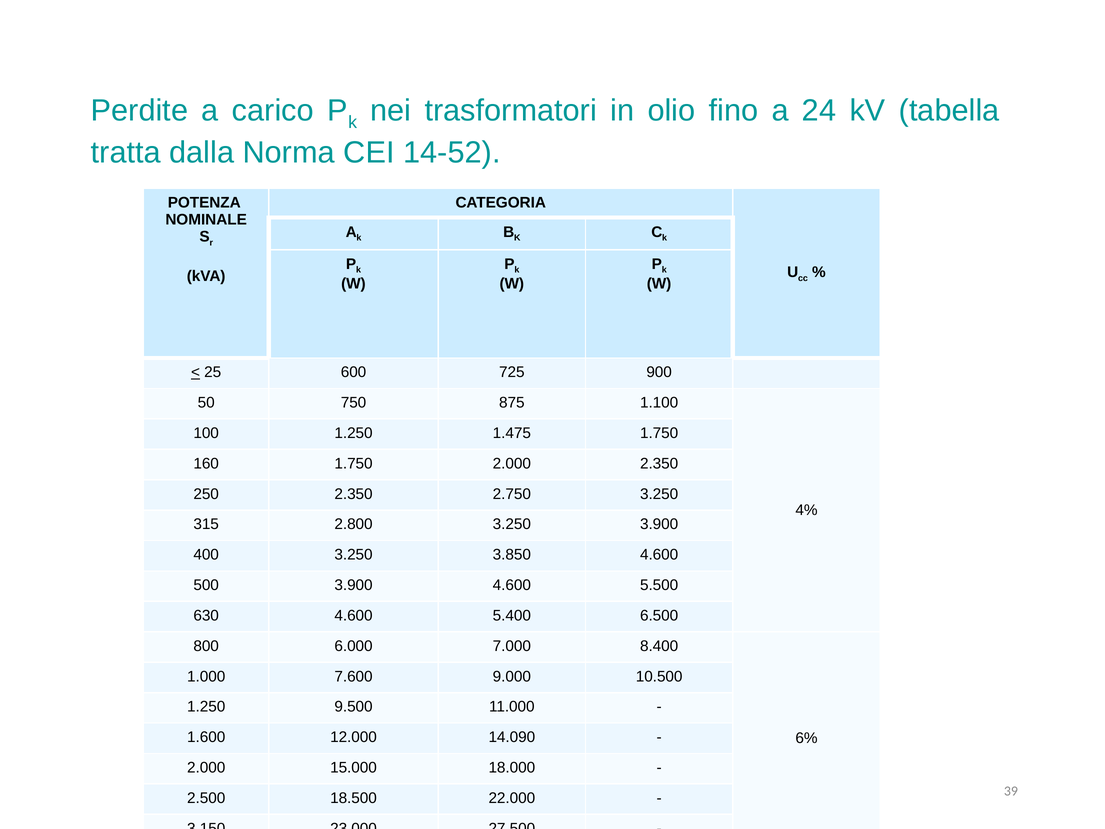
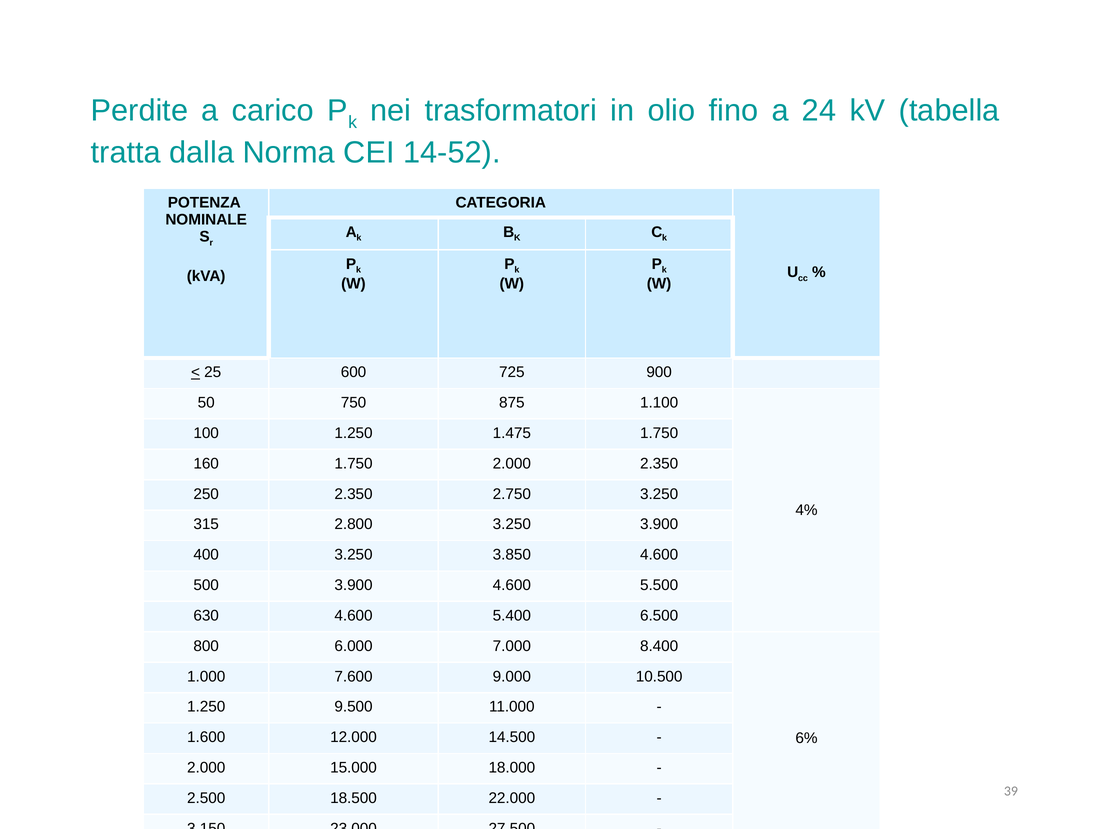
14.090: 14.090 -> 14.500 (512, 737)
